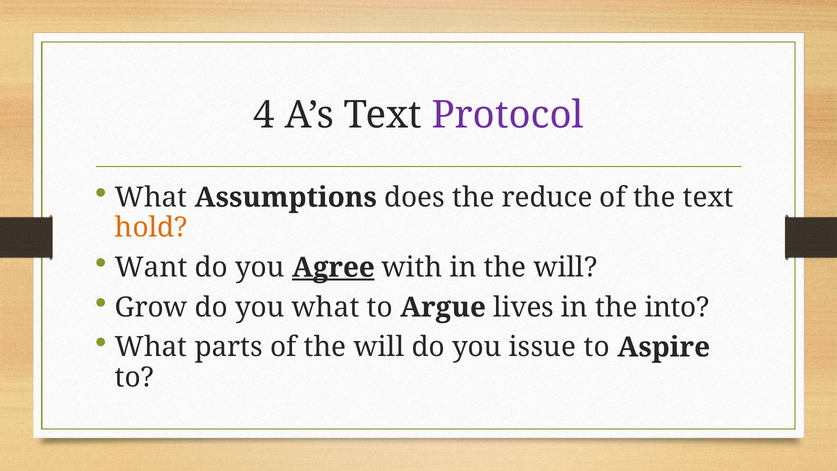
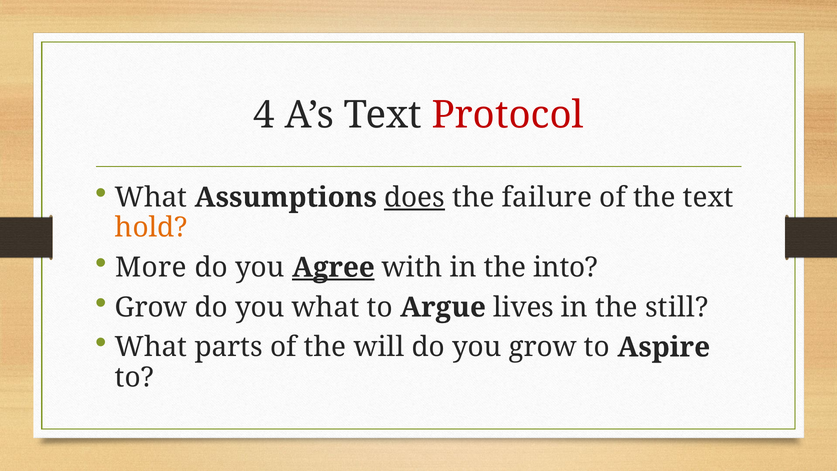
Protocol colour: purple -> red (508, 115)
does underline: none -> present (415, 197)
reduce: reduce -> failure (547, 197)
Want: Want -> More (151, 267)
in the will: will -> into (566, 267)
into: into -> still (677, 307)
you issue: issue -> grow (543, 347)
